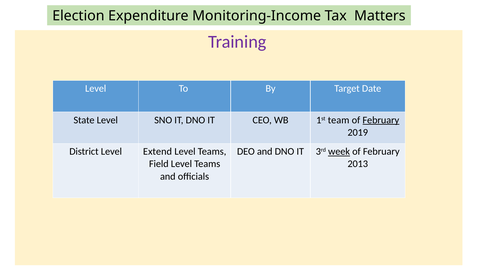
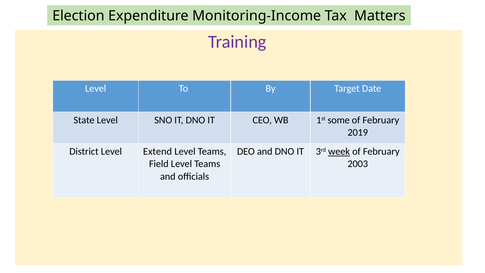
team: team -> some (339, 120)
February underline: present -> none (381, 120)
2013: 2013 -> 2003 (358, 164)
